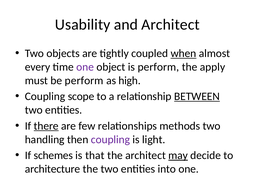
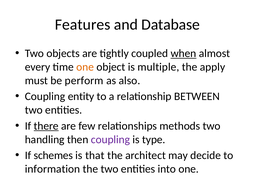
Usability: Usability -> Features (83, 25)
and Architect: Architect -> Database (171, 25)
one colour: purple -> orange (85, 67)
is perform: perform -> multiple (158, 67)
high: high -> also (129, 81)
scope: scope -> entity (81, 97)
BETWEEN underline: present -> none (197, 97)
light: light -> type (154, 140)
may underline: present -> none (178, 156)
architecture: architecture -> information (52, 169)
